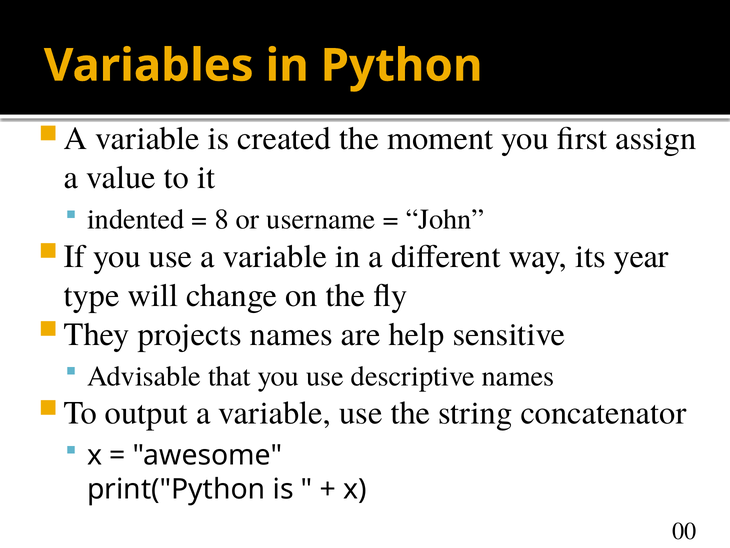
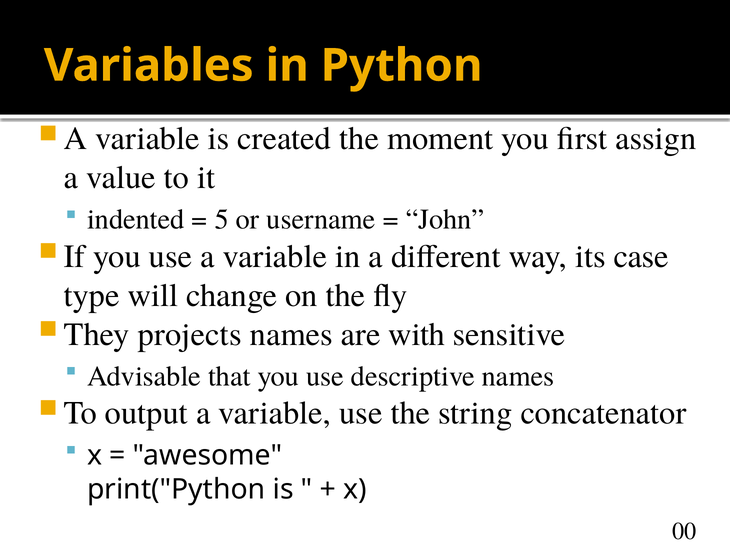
8: 8 -> 5 (222, 219)
year: year -> case (641, 256)
help: help -> with (417, 334)
